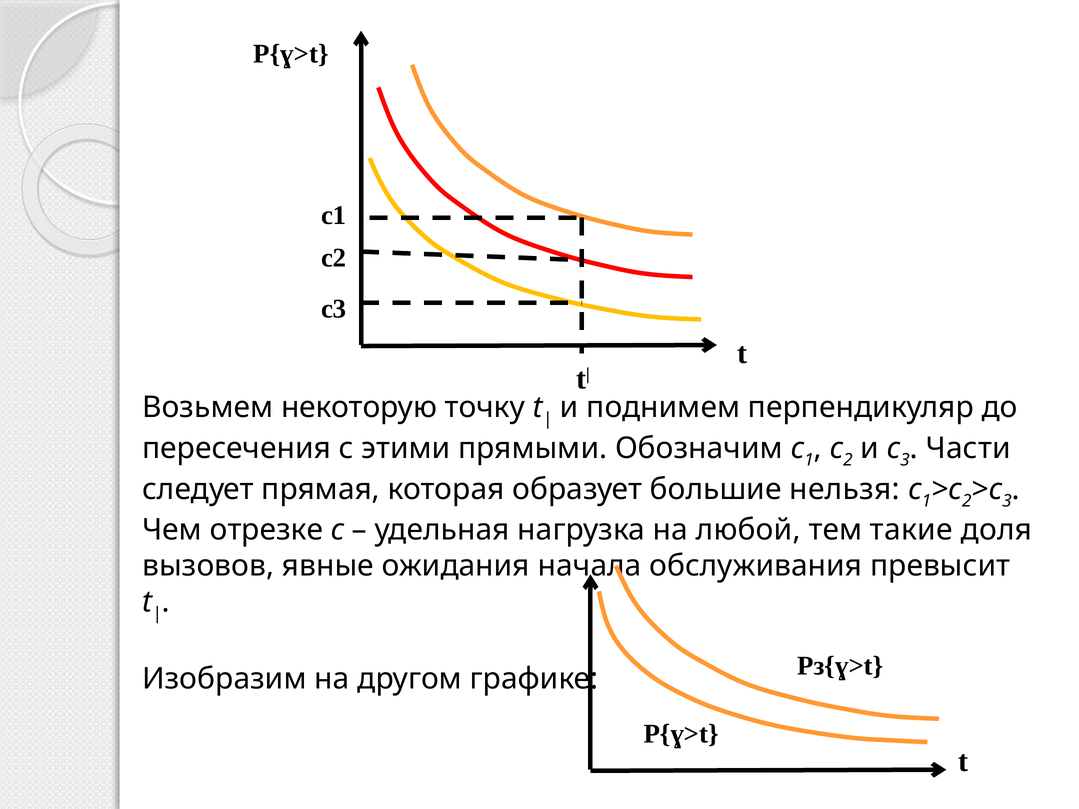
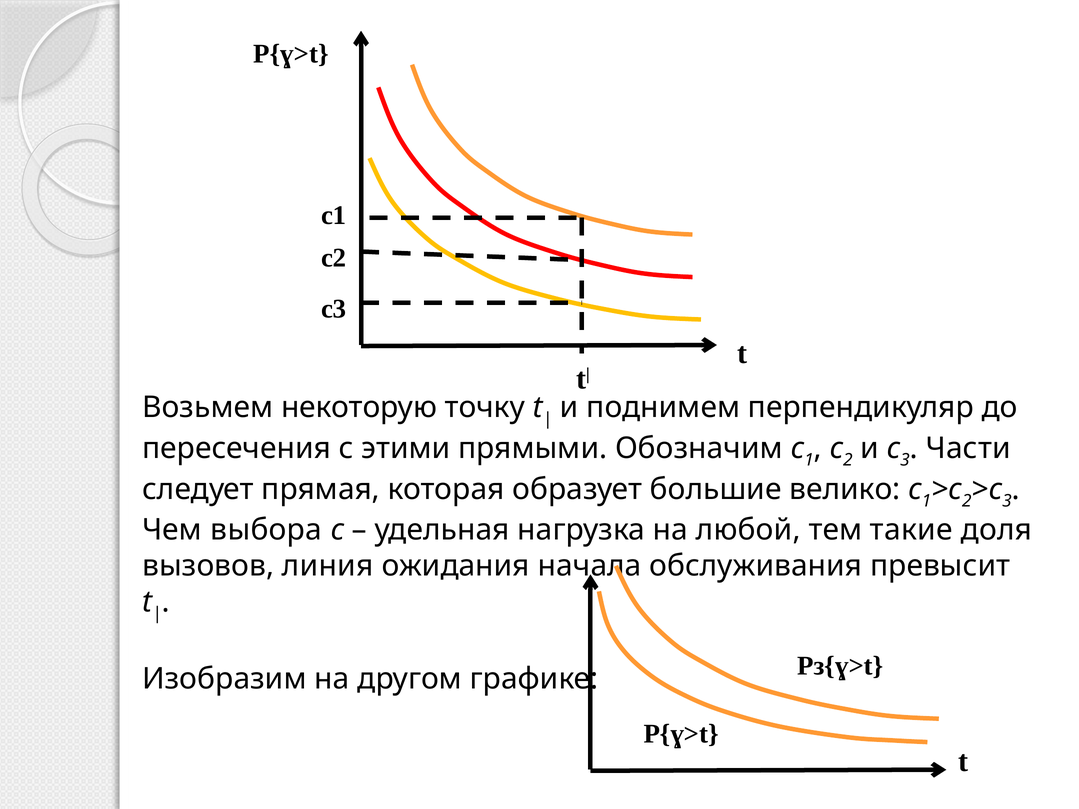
нельзя: нельзя -> велико (845, 489)
отрезке: отрезке -> выбора (266, 530)
явные: явные -> линия (328, 566)
